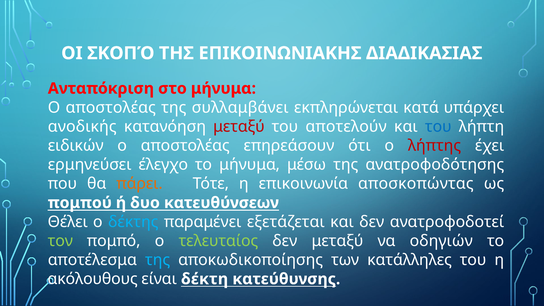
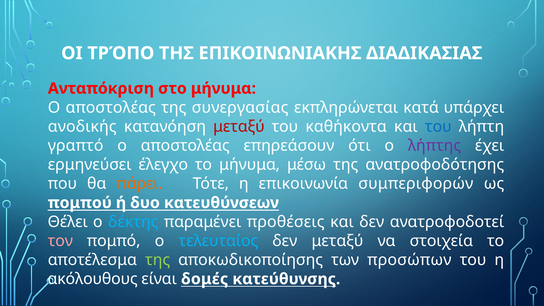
ΣΚΟΠΌ: ΣΚΟΠΌ -> ΤΡΌΠΟ (121, 53)
συλλαμβάνει: συλλαμβάνει -> συνεργασίας (240, 108)
αποτελούν: αποτελούν -> καθήκοντα (346, 127)
ειδικών: ειδικών -> γραπτό (76, 146)
λήπτης colour: red -> purple (434, 146)
αποσκοπώντας: αποσκοπώντας -> συμπεριφορών (416, 184)
εξετάζεται: εξετάζεται -> προθέσεις (286, 222)
τον colour: light green -> pink (60, 241)
τελευταίος colour: light green -> light blue (218, 241)
οδηγιών: οδηγιών -> στοιχεία (441, 241)
της colour: light blue -> light green (158, 260)
κατάλληλες: κατάλληλες -> προσώπων (409, 260)
δέκτη: δέκτη -> δομές (205, 279)
